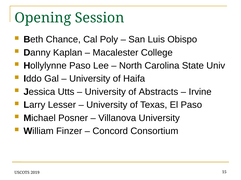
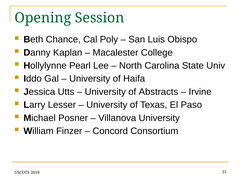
Hollylynne Paso: Paso -> Pearl (80, 66)
